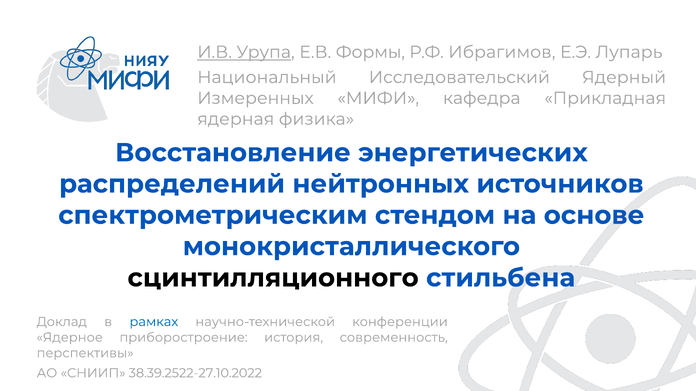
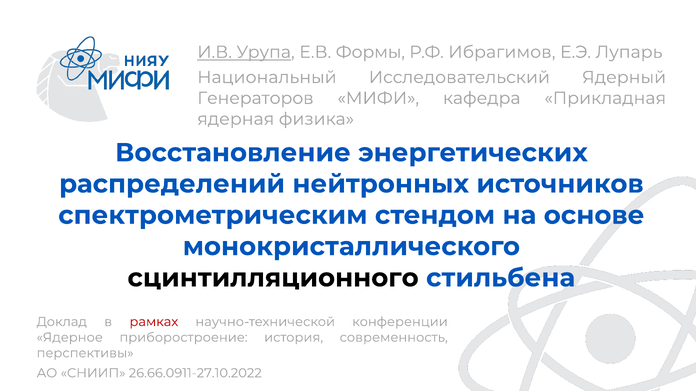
Измеренных: Измеренных -> Генераторов (255, 98)
рамках colour: blue -> red (154, 322)
38.39.2522-27.10.2022: 38.39.2522-27.10.2022 -> 26.66.0911-27.10.2022 (195, 374)
